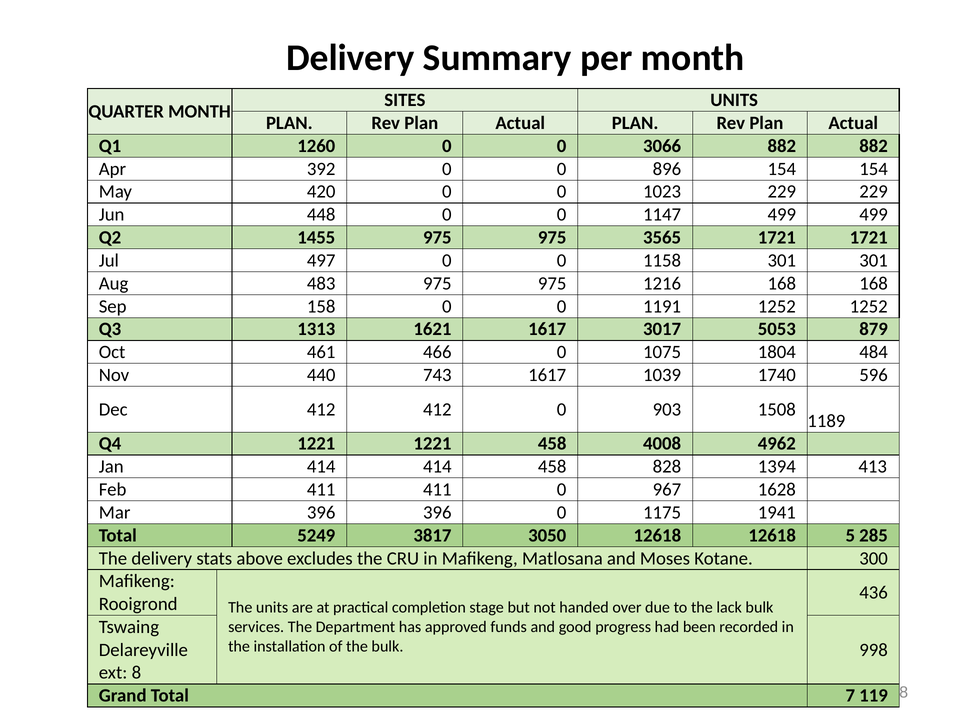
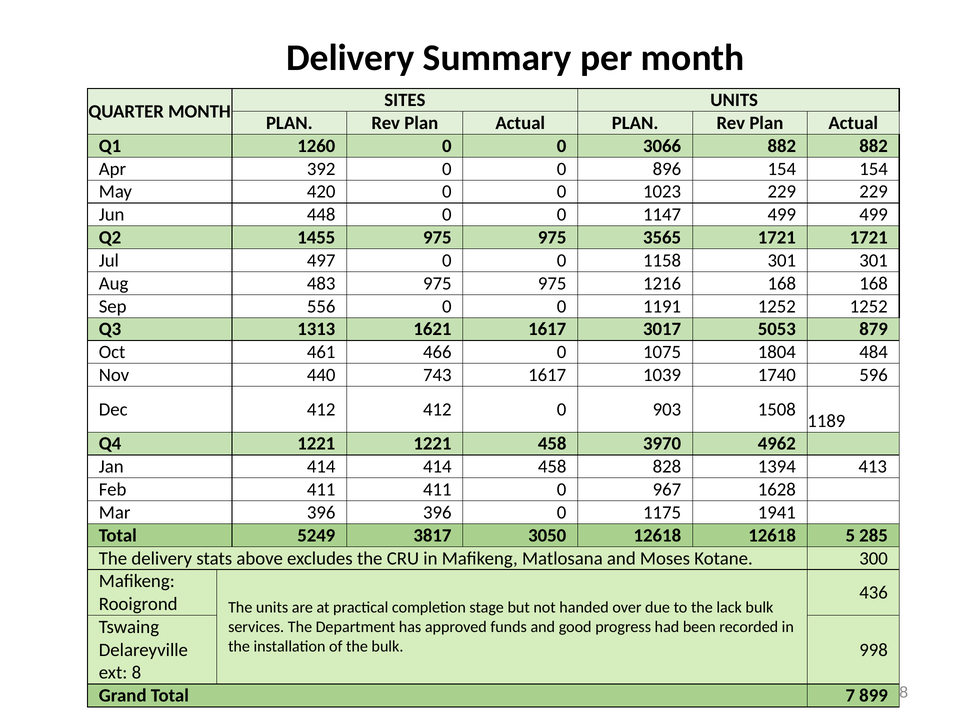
158: 158 -> 556 (321, 306)
4008: 4008 -> 3970 (662, 443)
119: 119 -> 899 (874, 695)
